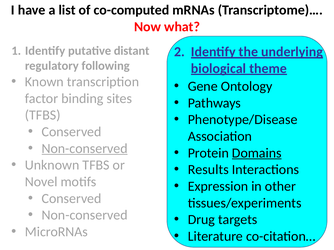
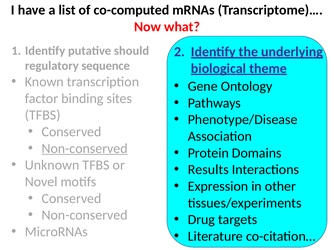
distant: distant -> should (132, 51)
following: following -> sequence (106, 66)
Domains underline: present -> none (257, 153)
